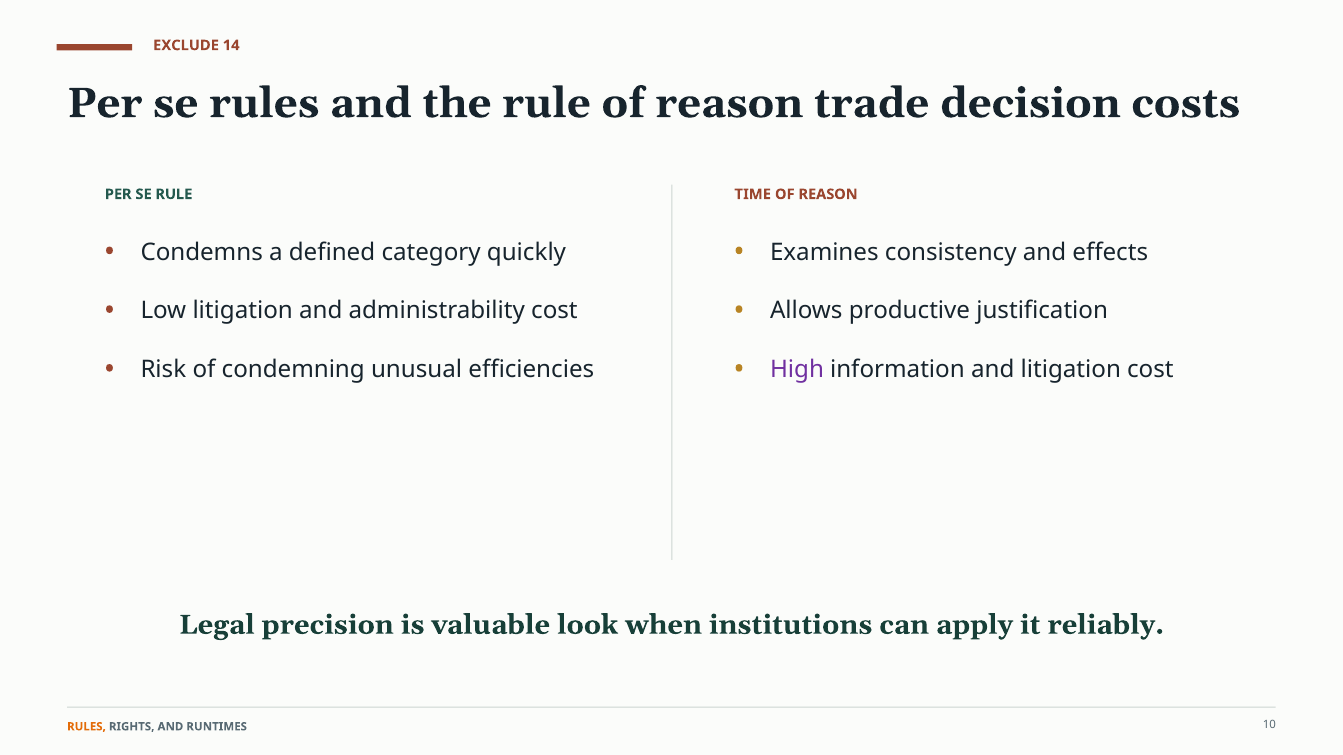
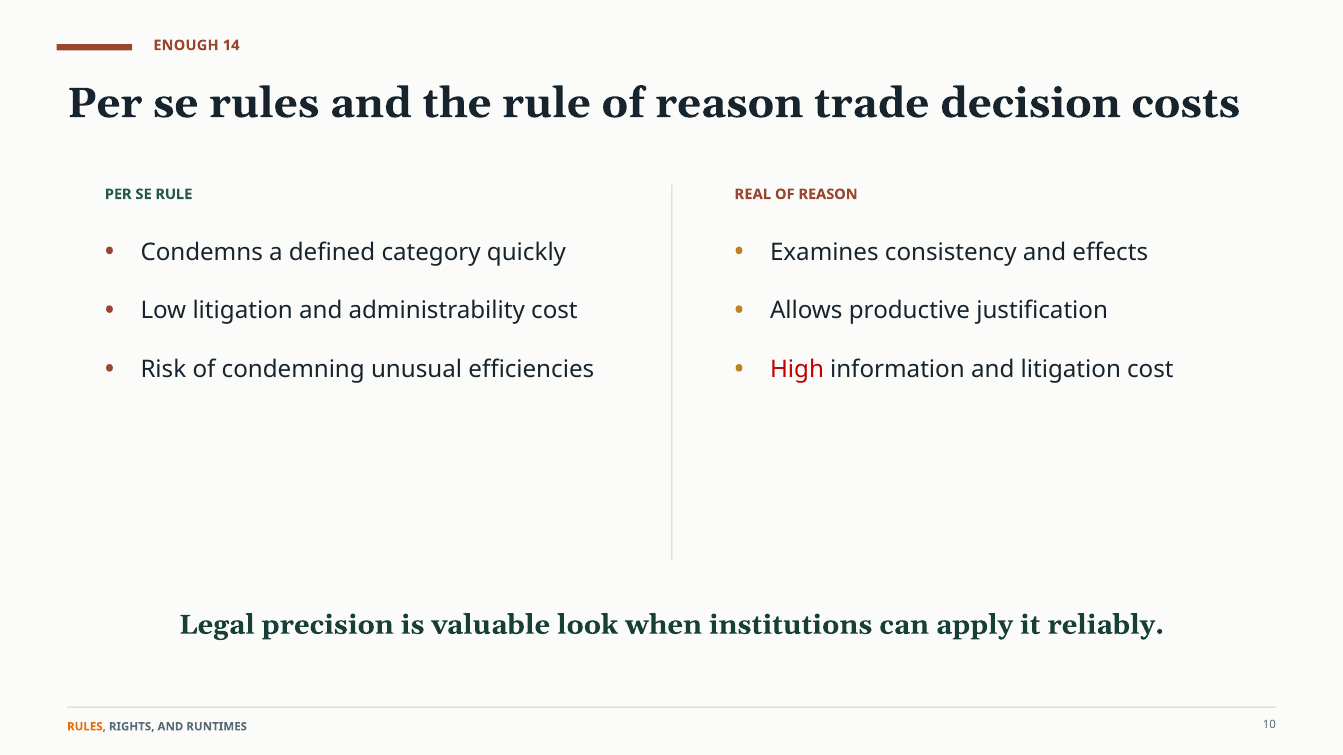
EXCLUDE: EXCLUDE -> ENOUGH (186, 45)
TIME: TIME -> REAL (753, 194)
High colour: purple -> red (797, 370)
